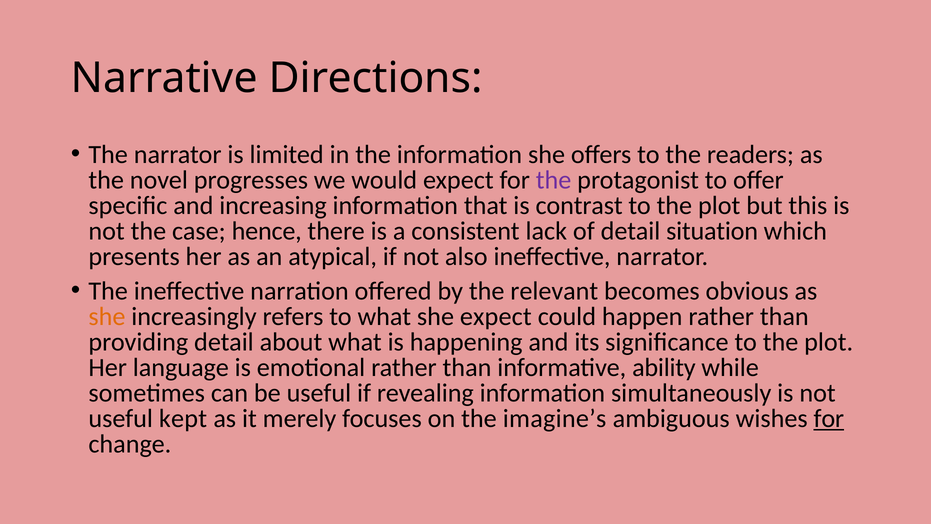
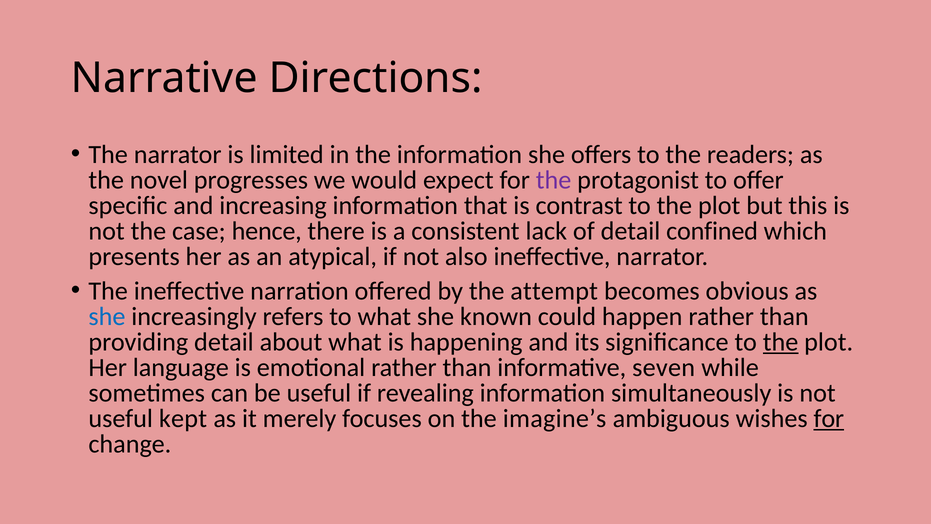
situation: situation -> confined (712, 231)
relevant: relevant -> attempt (554, 291)
she colour: orange -> blue (107, 316)
she expect: expect -> known (496, 316)
the underline: none -> present (781, 342)
ability: ability -> seven (664, 367)
